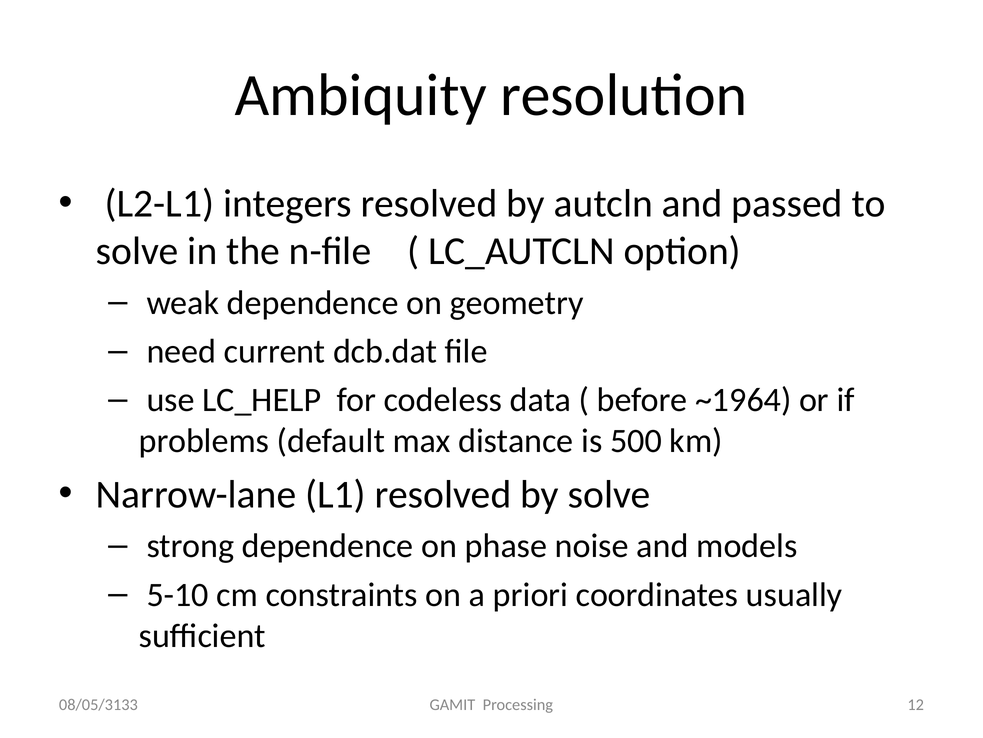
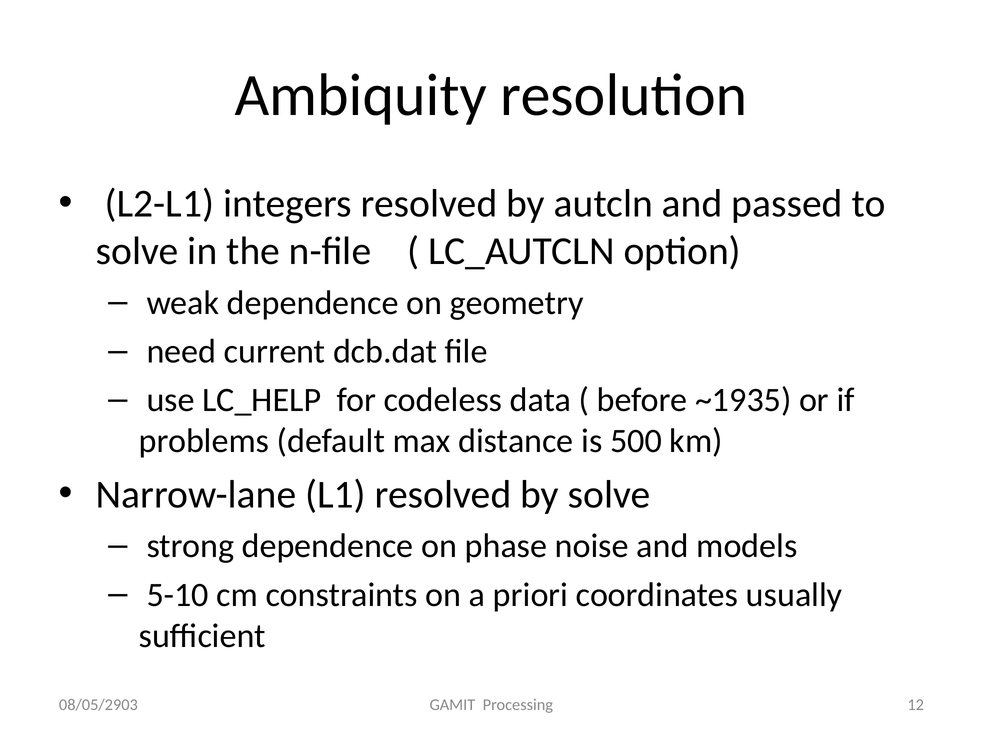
~1964: ~1964 -> ~1935 (743, 400)
08/05/3133: 08/05/3133 -> 08/05/2903 (98, 704)
